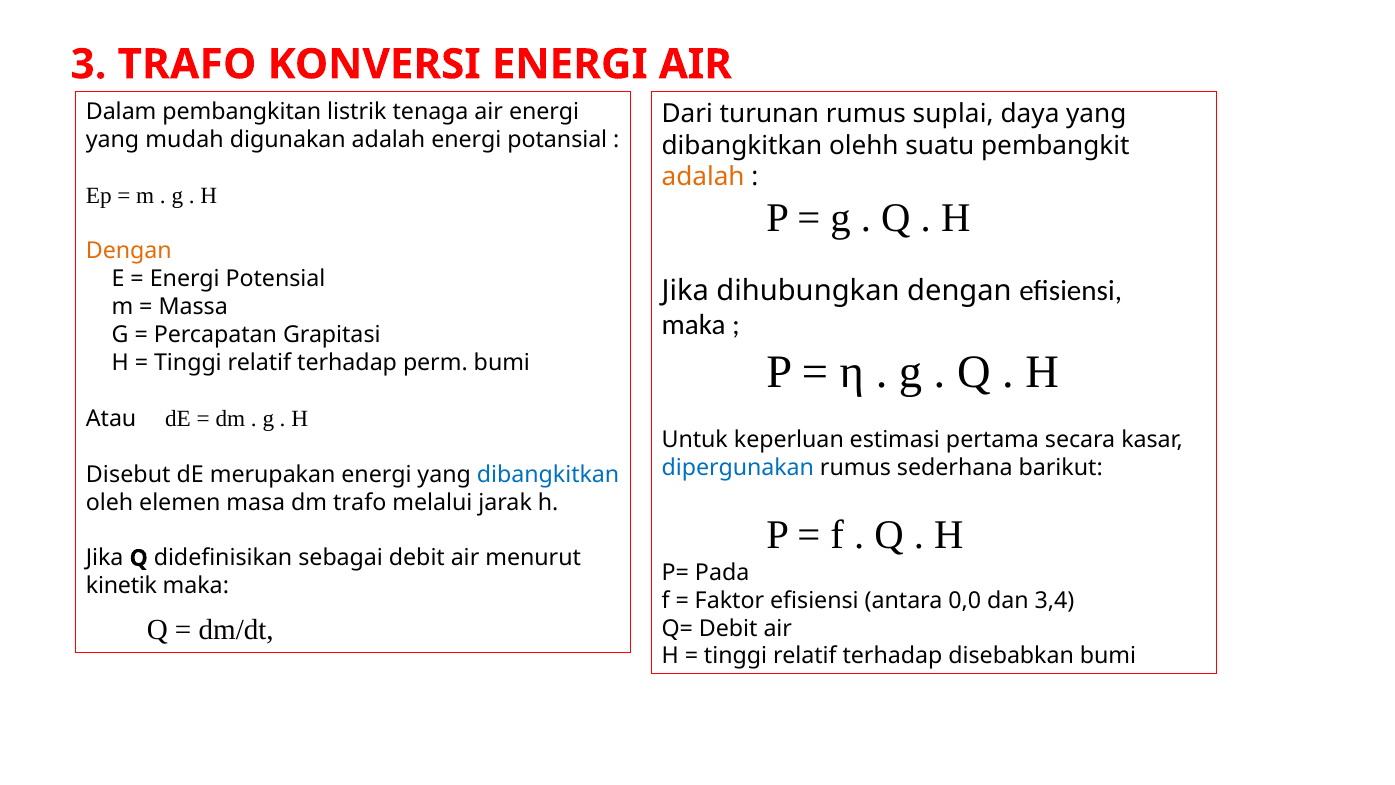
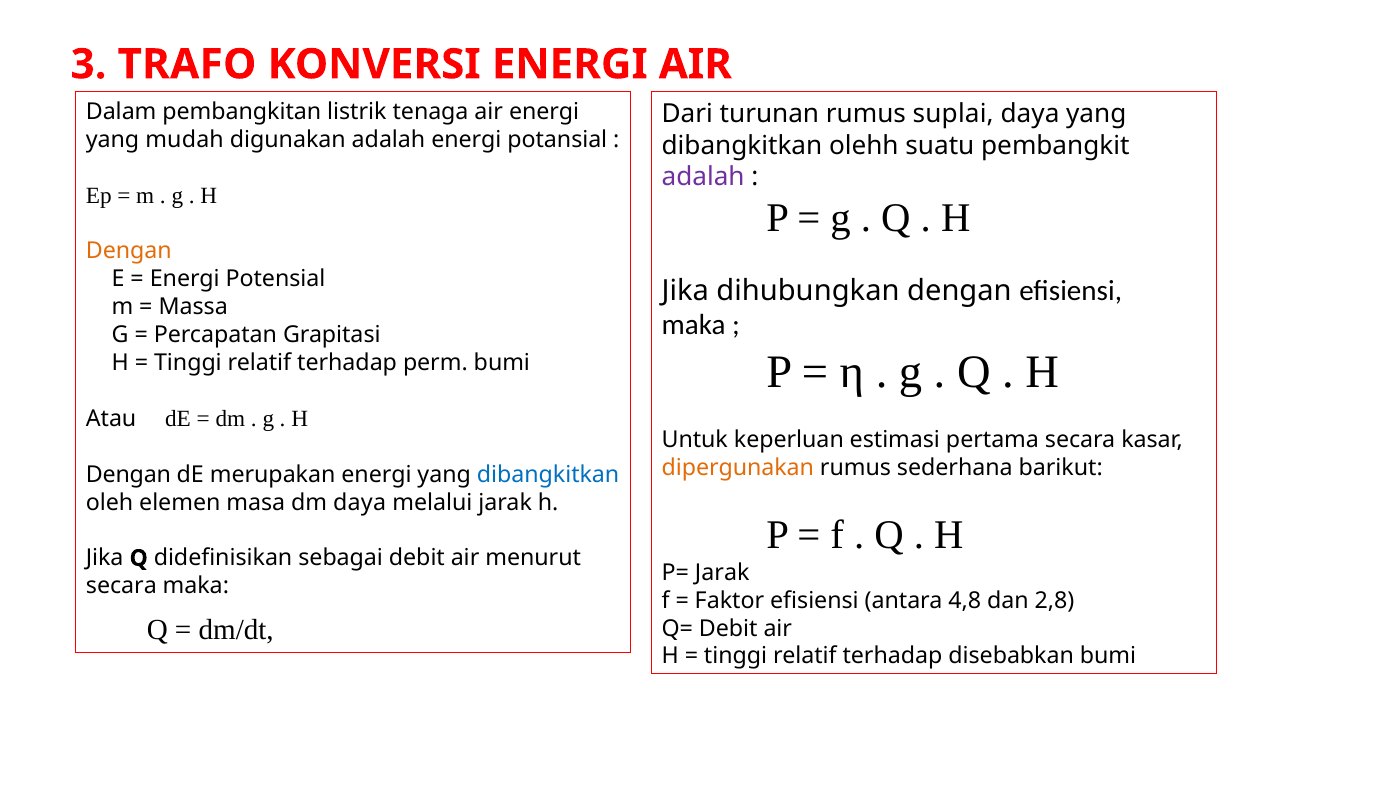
adalah colour: orange -> purple (703, 177)
dipergunakan colour: blue -> orange (738, 468)
Disebut: Disebut -> Dengan (128, 474)
dm trafo: trafo -> daya (360, 502)
P= Pada: Pada -> Jarak (722, 572)
kinetik: kinetik -> secara (121, 586)
0,0: 0,0 -> 4,8 (965, 600)
3,4: 3,4 -> 2,8 (1054, 600)
